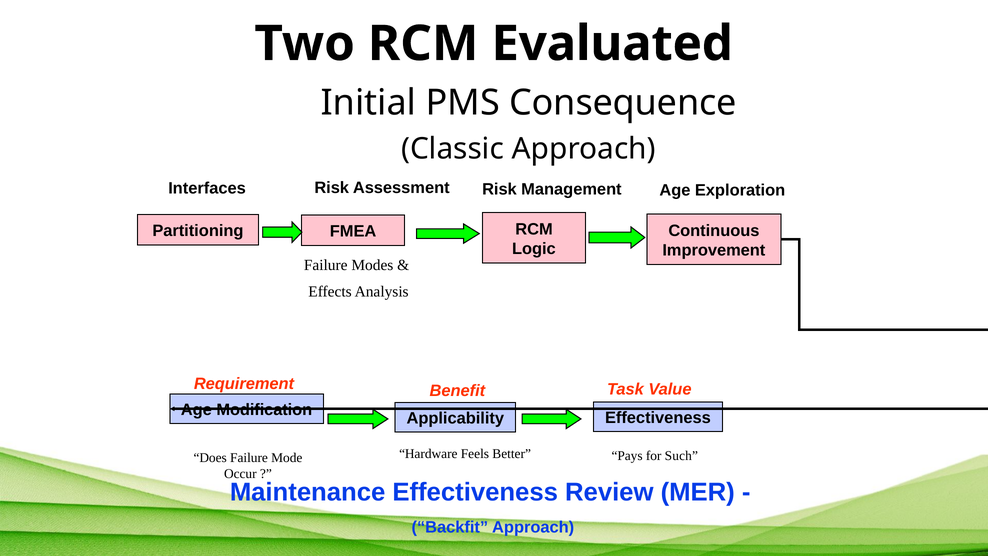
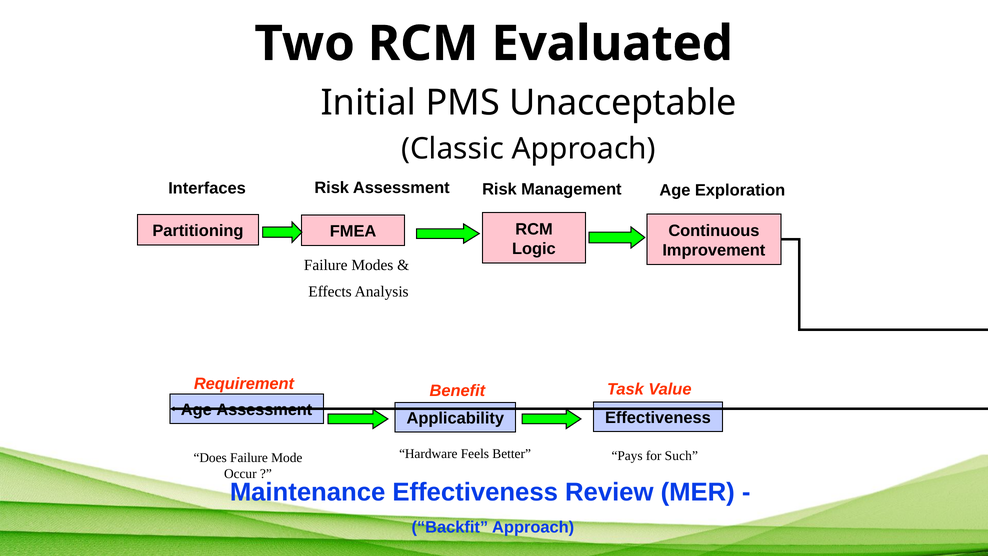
Consequence: Consequence -> Unacceptable (623, 103)
Age Modification: Modification -> Assessment (264, 410)
